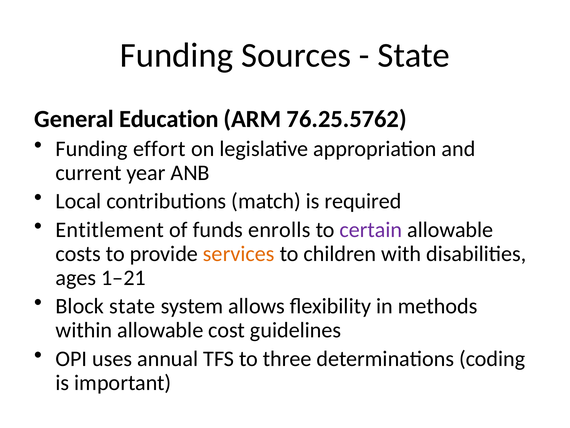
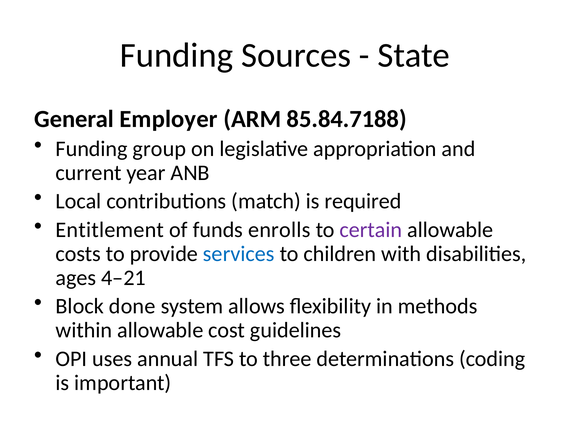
Education: Education -> Employer (169, 119)
76.25.5762: 76.25.5762 -> 85.84.7188 (347, 119)
effort: effort -> group (159, 149)
services colour: orange -> blue (239, 253)
1–21: 1–21 -> 4–21 (123, 277)
Block state: state -> done (132, 306)
